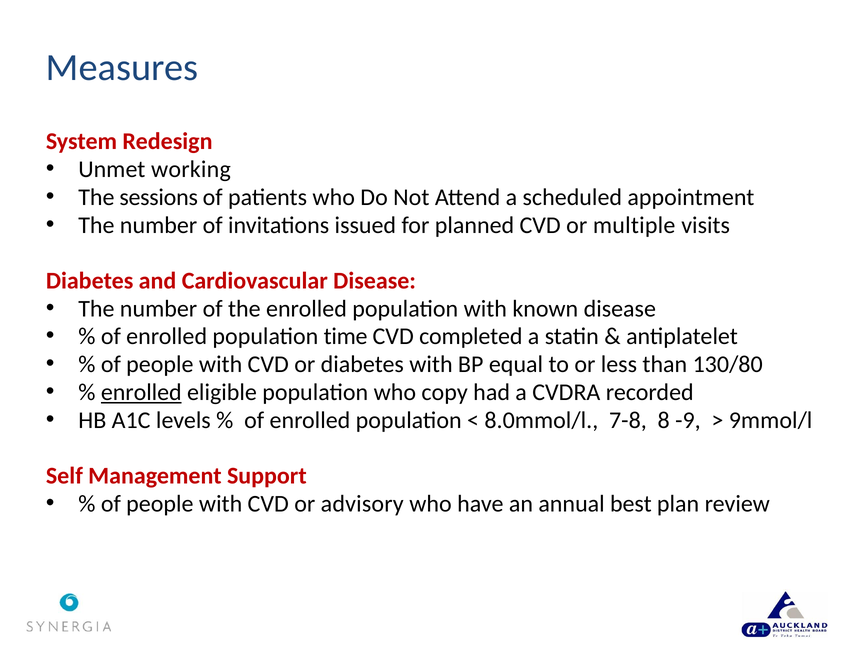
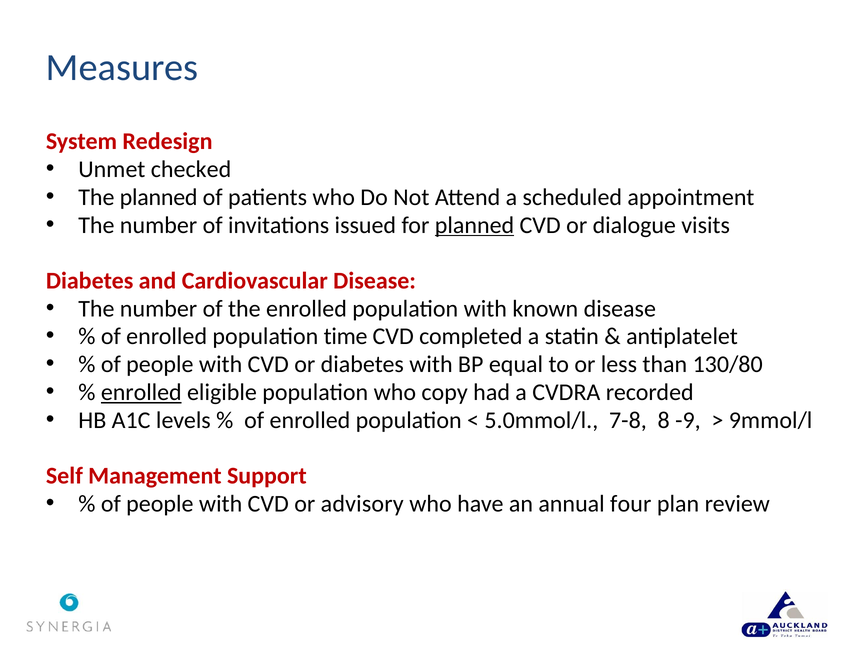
working: working -> checked (191, 169)
The sessions: sessions -> planned (159, 197)
planned underline: none -> present (474, 225)
multiple: multiple -> dialogue (634, 225)
8.0mmol/l: 8.0mmol/l -> 5.0mmol/l (541, 420)
best: best -> four (631, 503)
